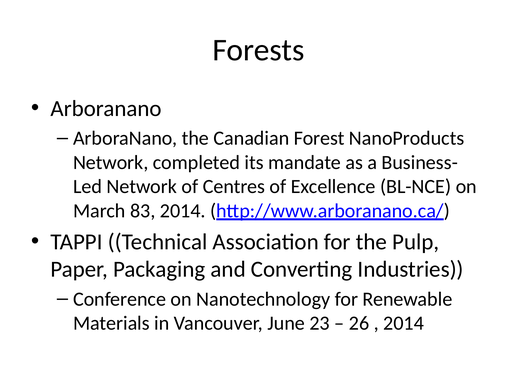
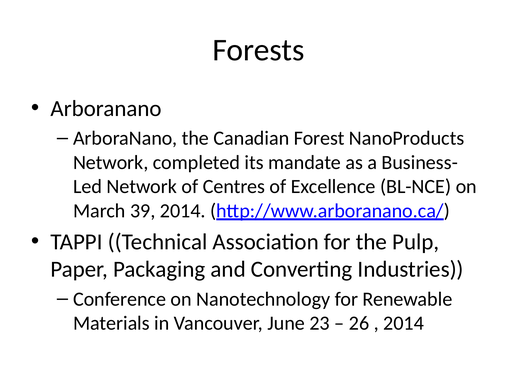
83: 83 -> 39 (143, 211)
